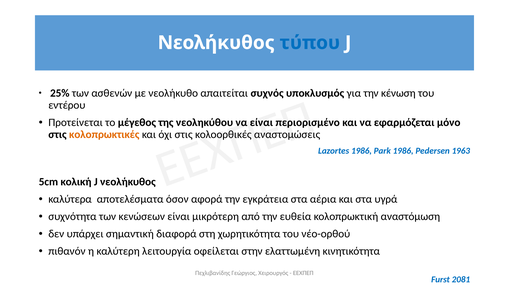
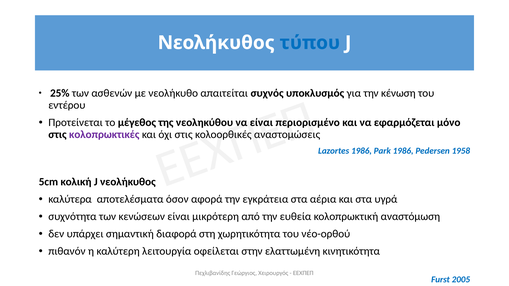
κολοπρωκτικές colour: orange -> purple (104, 135)
1963: 1963 -> 1958 (461, 151)
2081: 2081 -> 2005 (461, 280)
